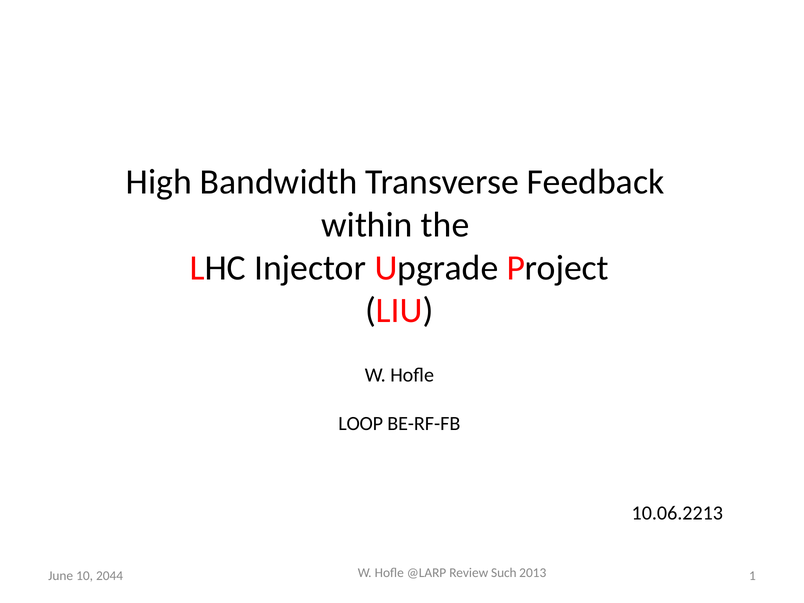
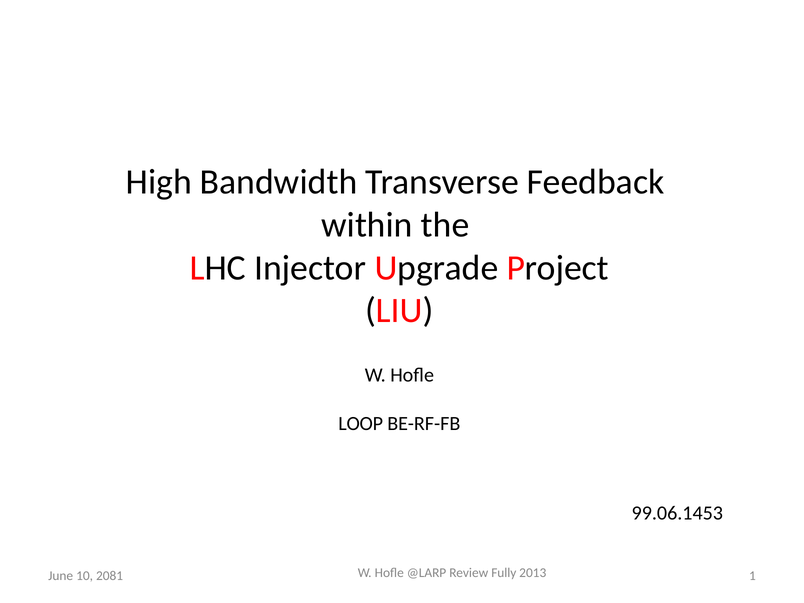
10.06.2213: 10.06.2213 -> 99.06.1453 (677, 513)
Such: Such -> Fully (504, 573)
2044: 2044 -> 2081 (110, 576)
